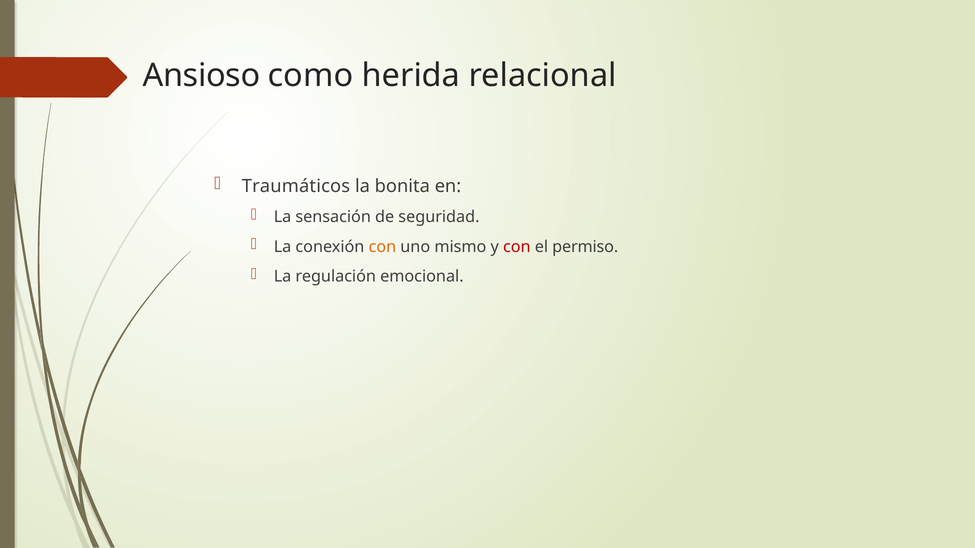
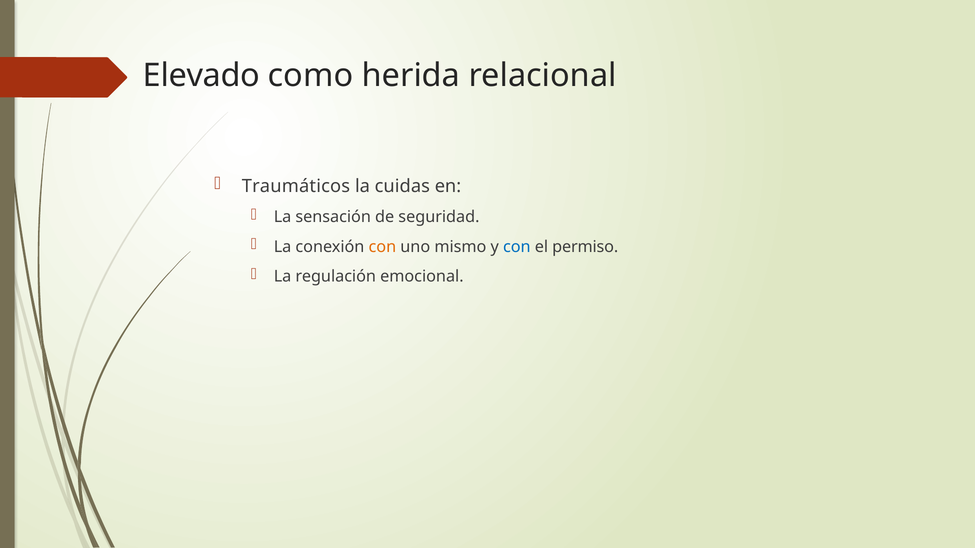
Ansioso: Ansioso -> Elevado (201, 75)
bonita: bonita -> cuidas (402, 187)
con colour: red -> blue (517, 247)
